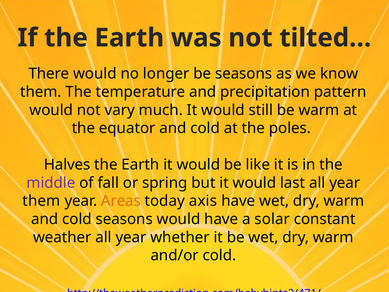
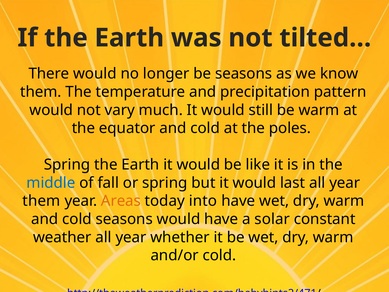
Halves: Halves -> Spring (67, 164)
middle colour: purple -> blue (51, 183)
axis: axis -> into (203, 201)
